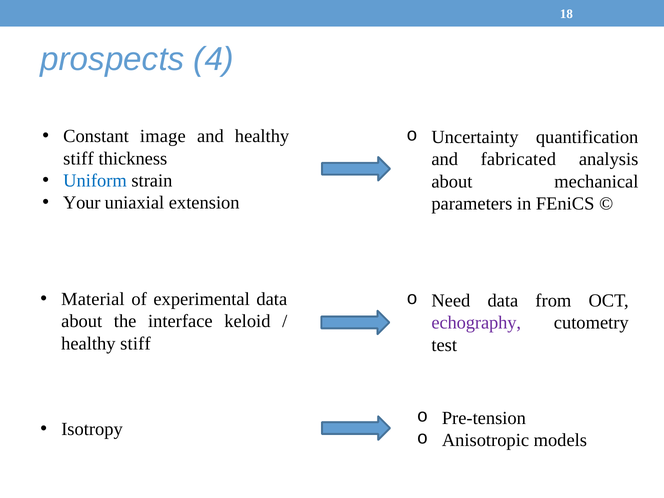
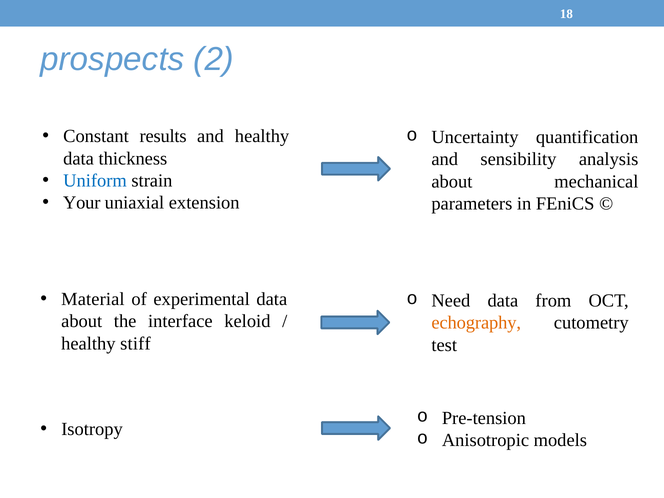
4: 4 -> 2 (214, 59)
image: image -> results (163, 136)
stiff: stiff -> data (79, 158)
fabricated: fabricated -> sensibility (518, 159)
echography colour: purple -> orange (476, 323)
